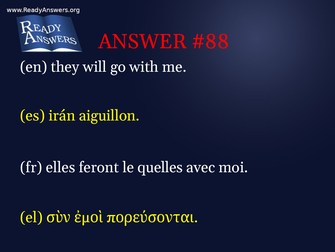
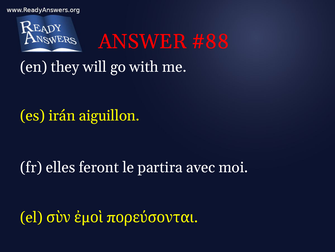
quelles: quelles -> partira (160, 167)
